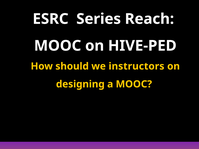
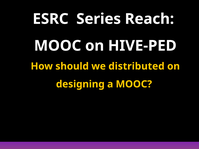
instructors: instructors -> distributed (136, 66)
